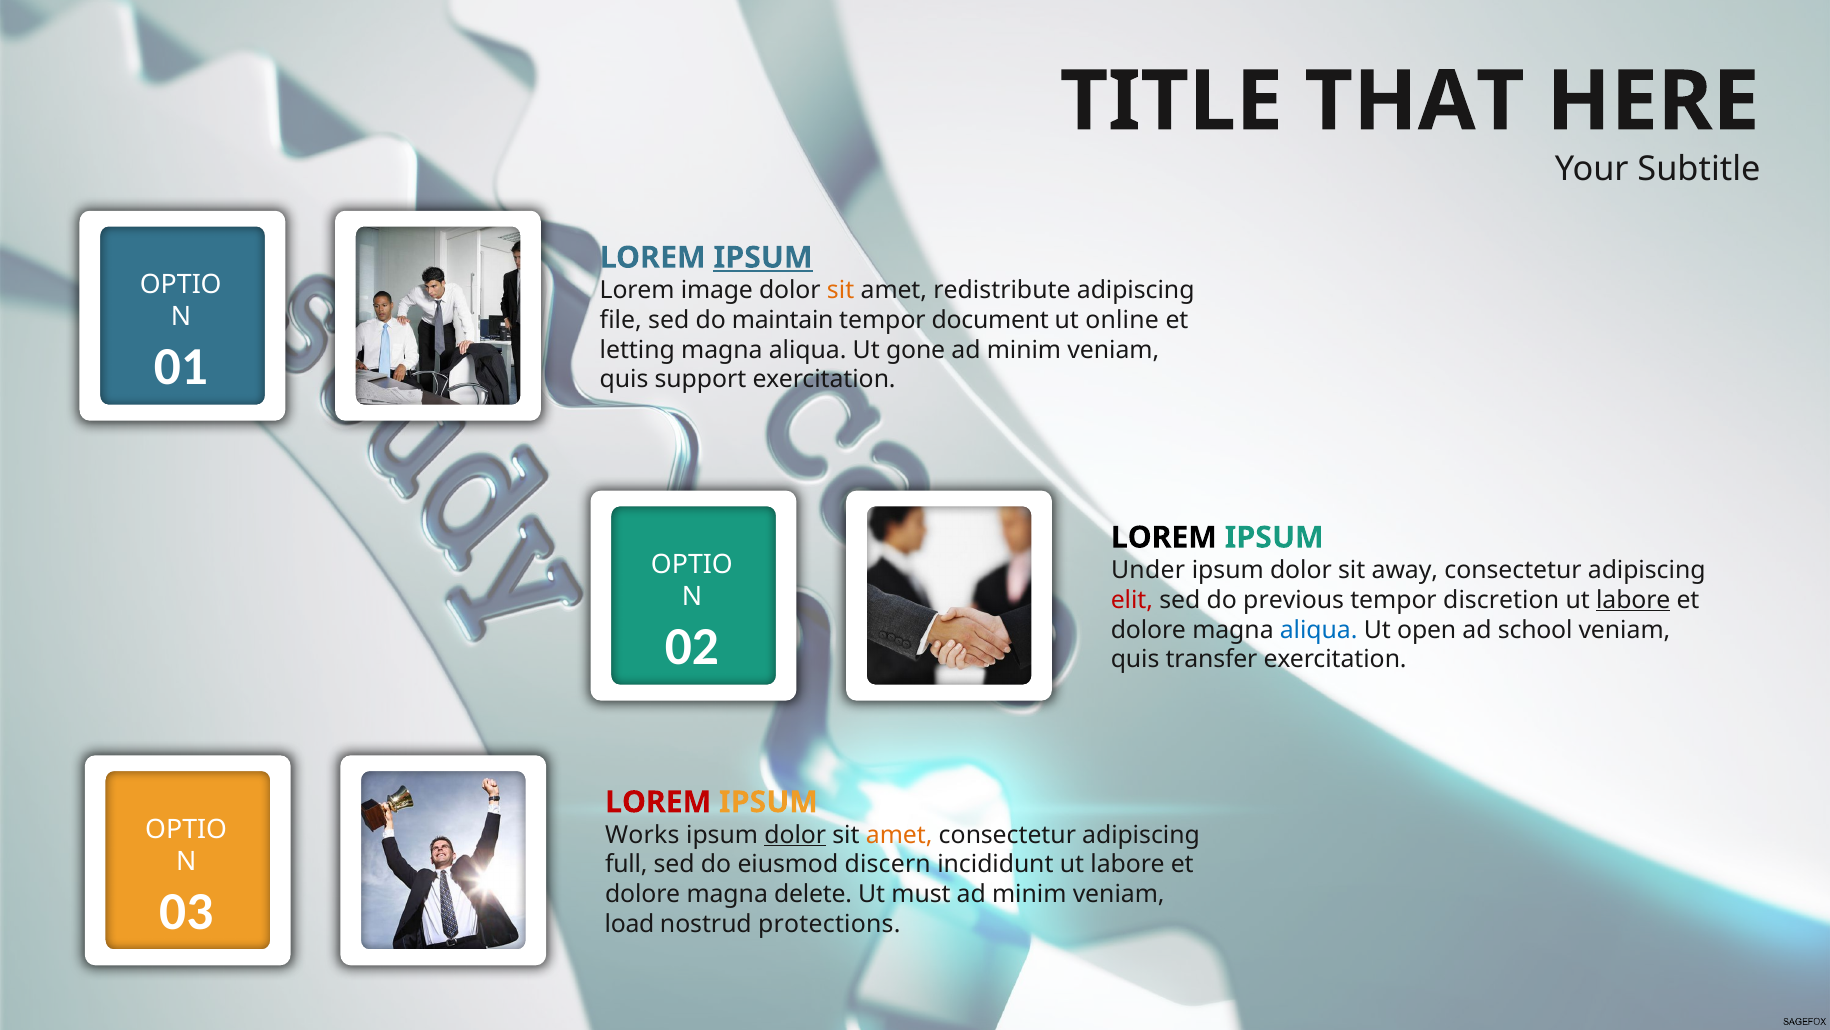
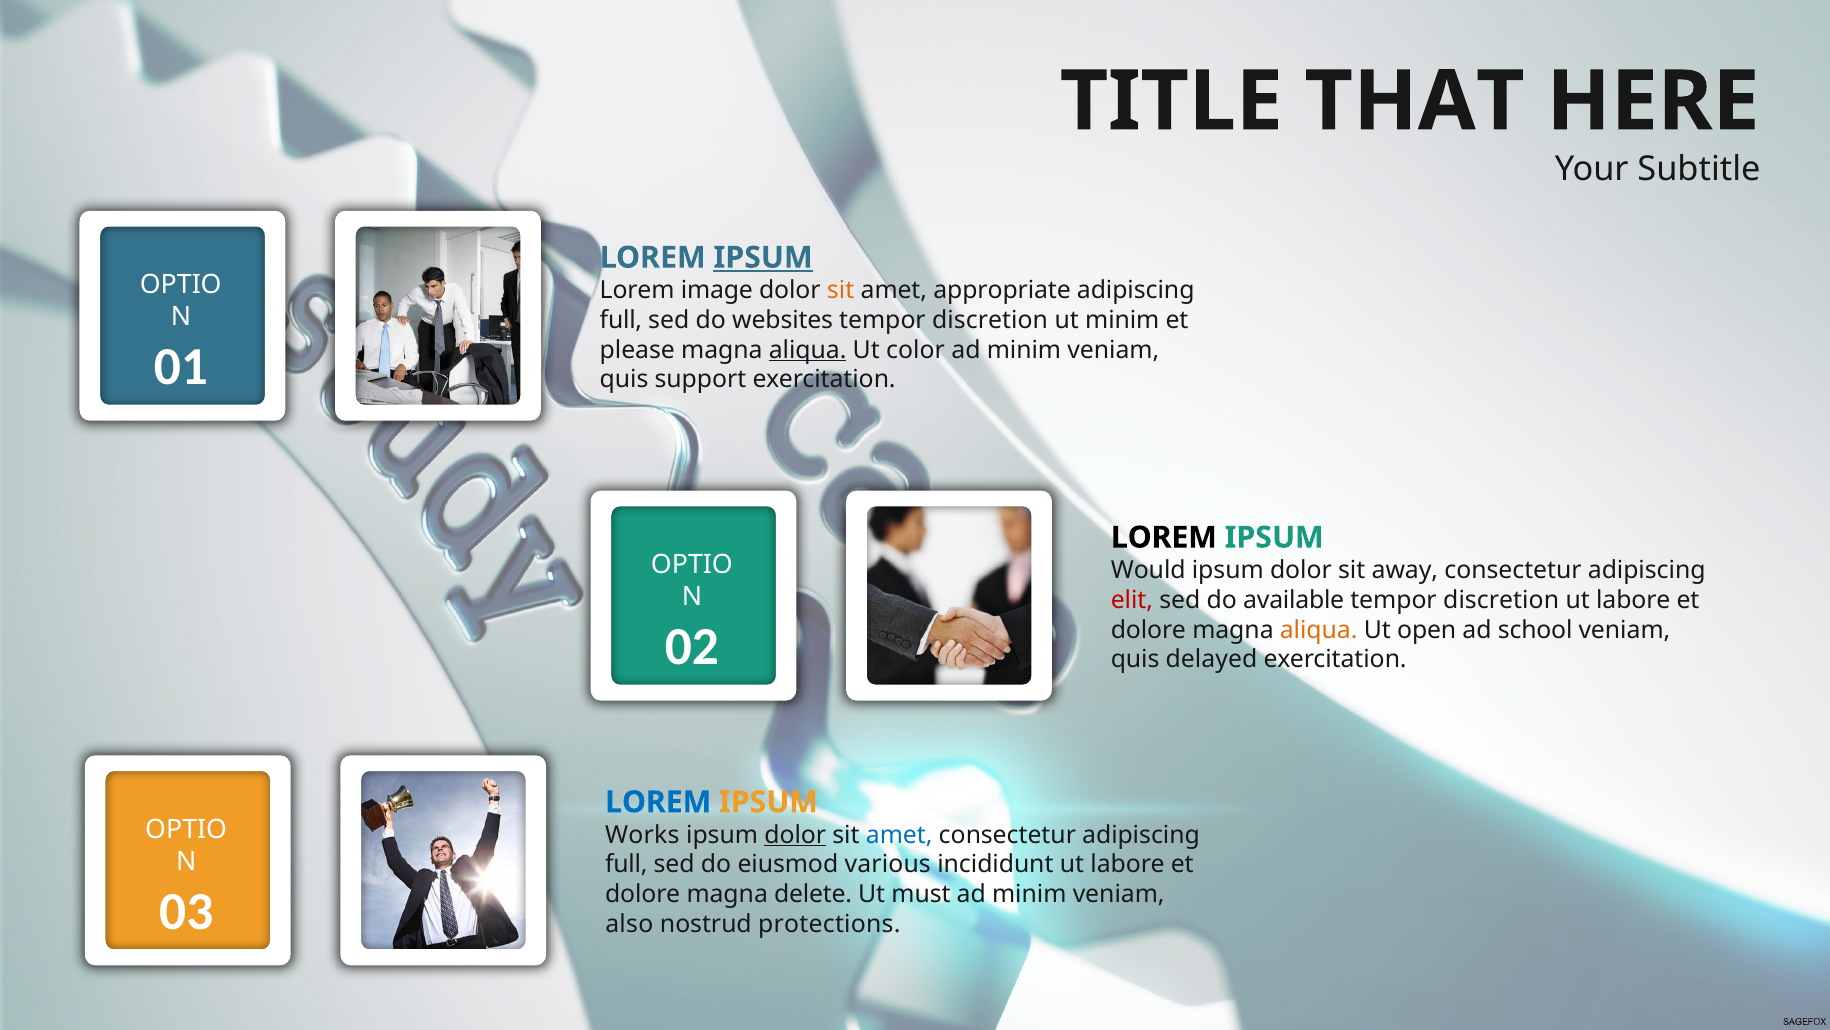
redistribute: redistribute -> appropriate (1002, 290)
file: file -> full (621, 320)
maintain: maintain -> websites (783, 320)
document: document -> discretion (990, 320)
ut online: online -> minim (1122, 320)
letting: letting -> please (637, 350)
aliqua underline: none -> present (808, 350)
gone: gone -> color (916, 350)
Under: Under -> Would (1148, 570)
previous: previous -> available (1294, 600)
labore underline: present -> none (1633, 600)
aliqua colour: blue -> orange (1319, 629)
transfer: transfer -> delayed (1211, 659)
LOREM colour: red -> blue (658, 802)
amet colour: orange -> blue (899, 834)
discern: discern -> various (888, 864)
load: load -> also (629, 924)
